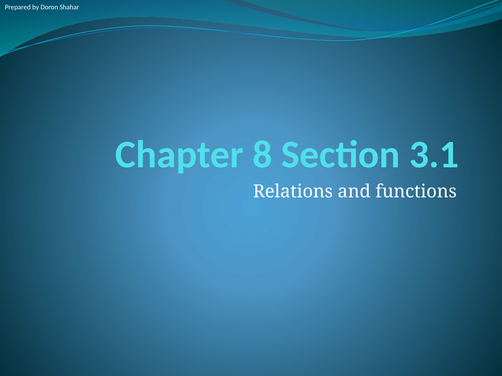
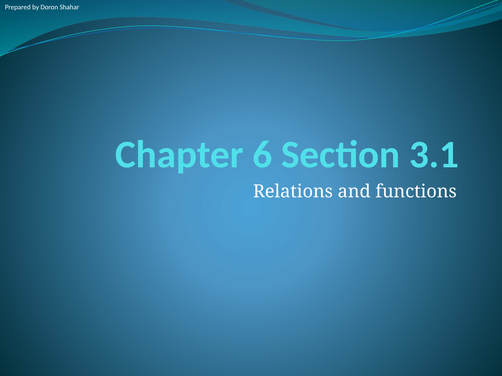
8: 8 -> 6 (262, 155)
